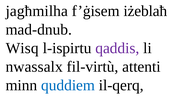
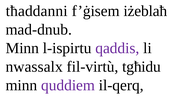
jagħmilha: jagħmilha -> tħaddanni (37, 11)
Wisq: Wisq -> Minn (22, 48)
attenti: attenti -> tgħidu (141, 66)
quddiem colour: blue -> purple (68, 85)
